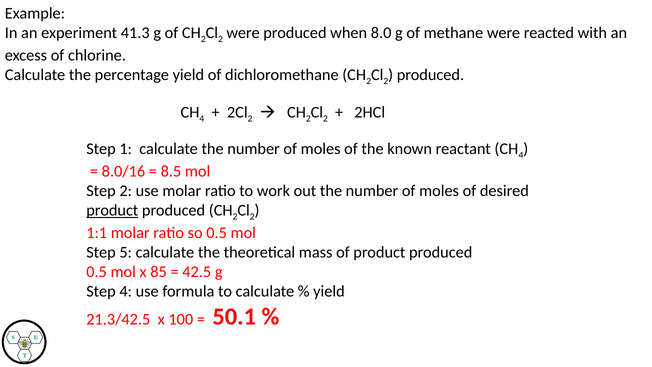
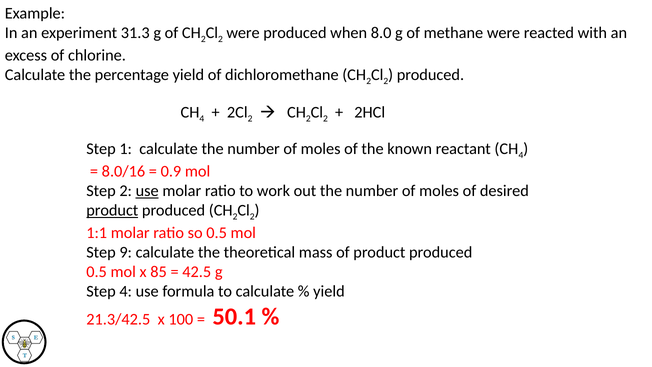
41.3: 41.3 -> 31.3 (135, 33)
8.5: 8.5 -> 0.9 (171, 171)
use underline: none -> present (147, 191)
5: 5 -> 9 (126, 252)
